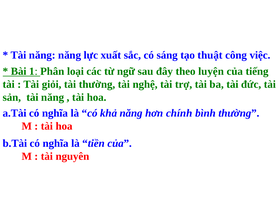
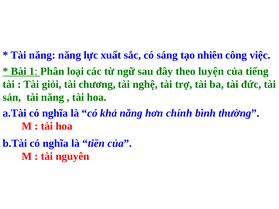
thuật: thuật -> nhiên (210, 55)
tài thường: thường -> chương (97, 84)
